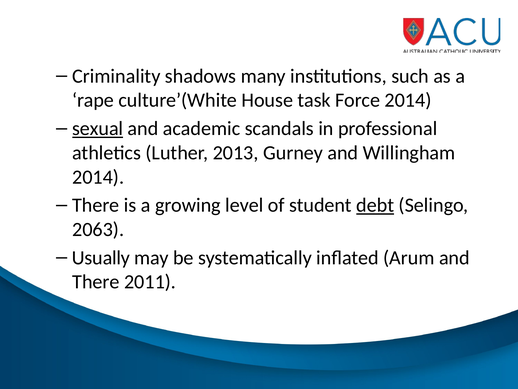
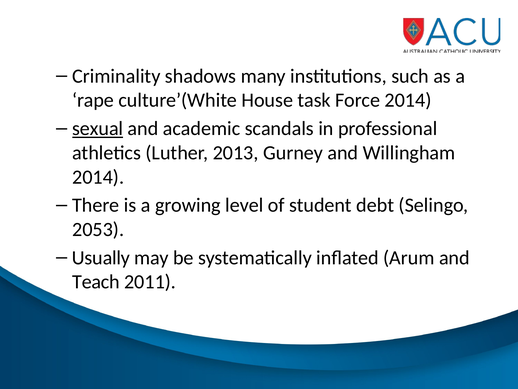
debt underline: present -> none (375, 205)
2063: 2063 -> 2053 (98, 229)
There: There -> Teach (96, 282)
